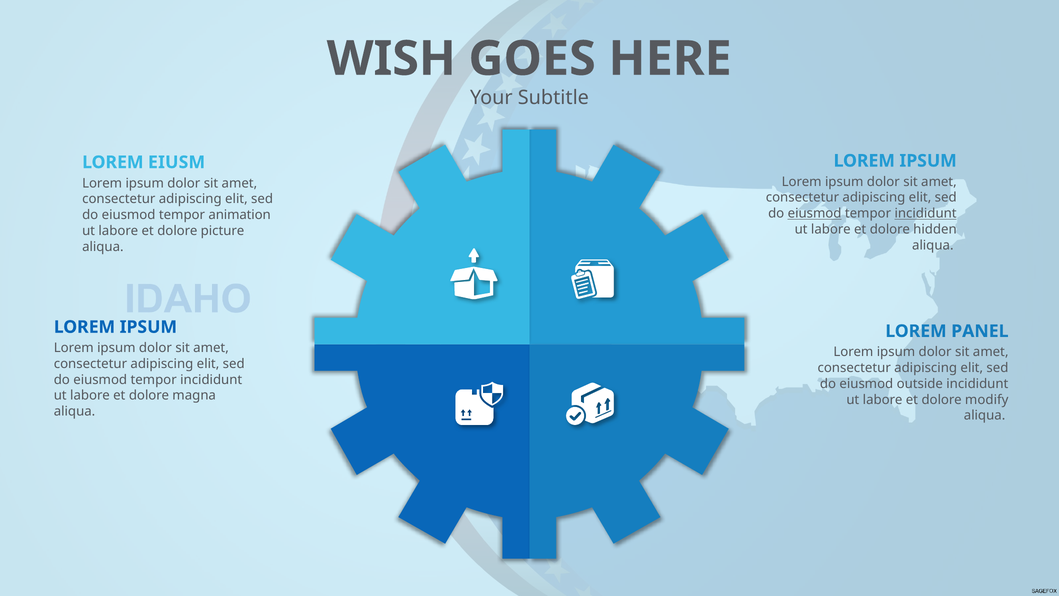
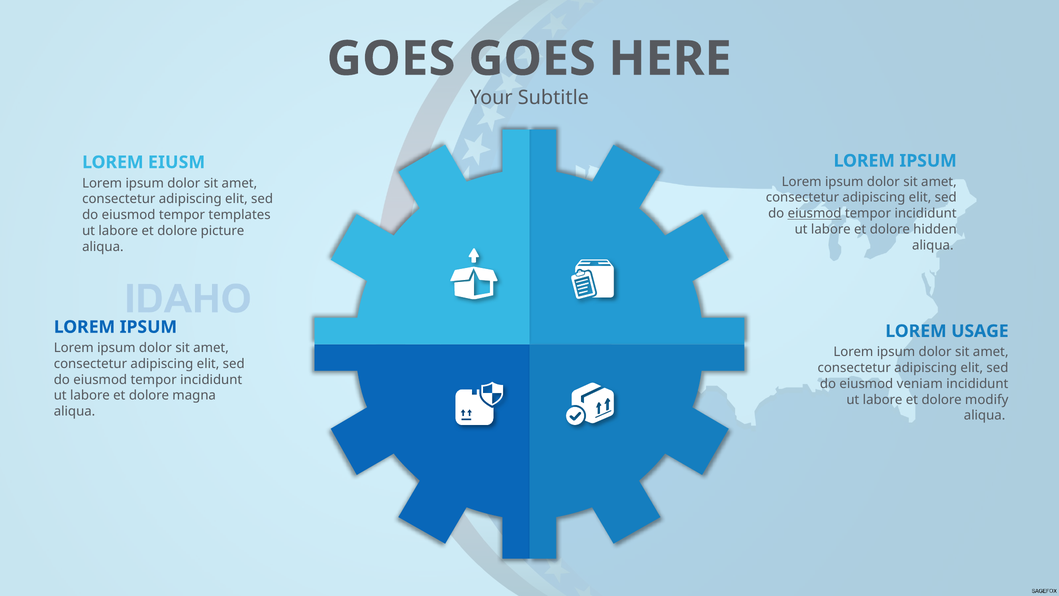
WISH: WISH -> GOES (391, 59)
incididunt underline: present -> none (926, 213)
animation: animation -> templates (240, 215)
PANEL: PANEL -> USAGE (980, 331)
outside: outside -> veniam (920, 384)
